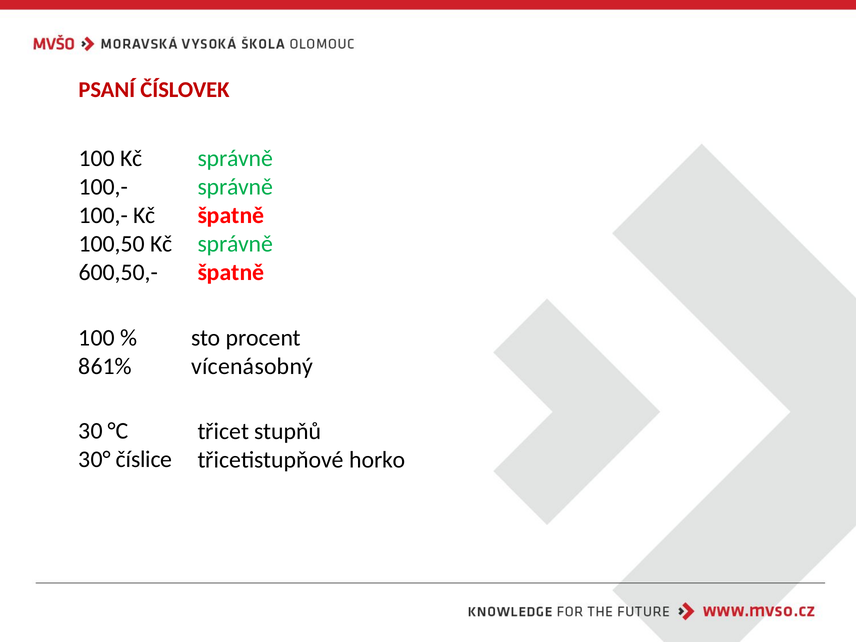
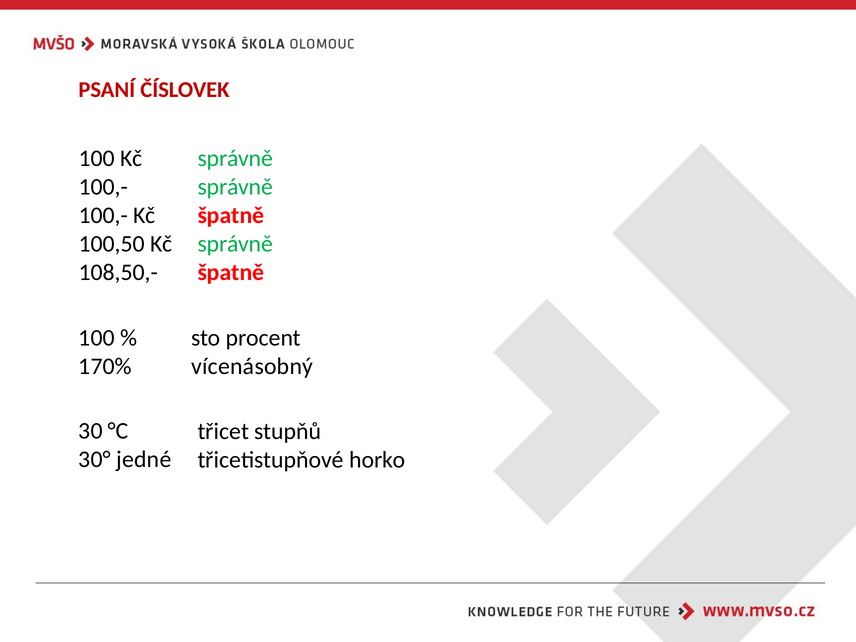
600,50,-: 600,50,- -> 108,50,- (118, 273)
861%: 861% -> 170% (105, 366)
číslice: číslice -> jedné (144, 460)
